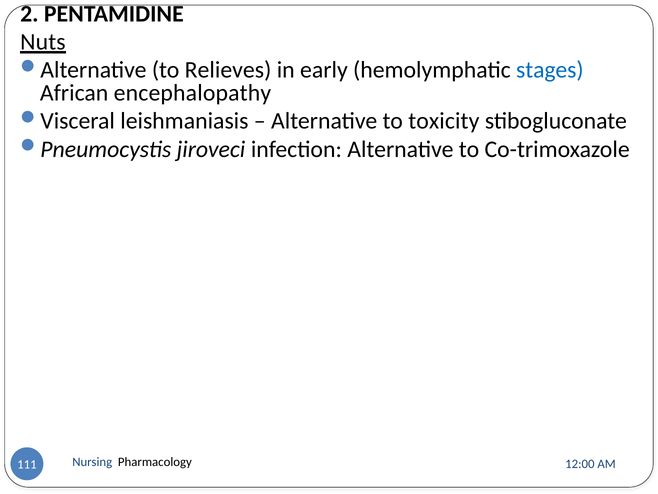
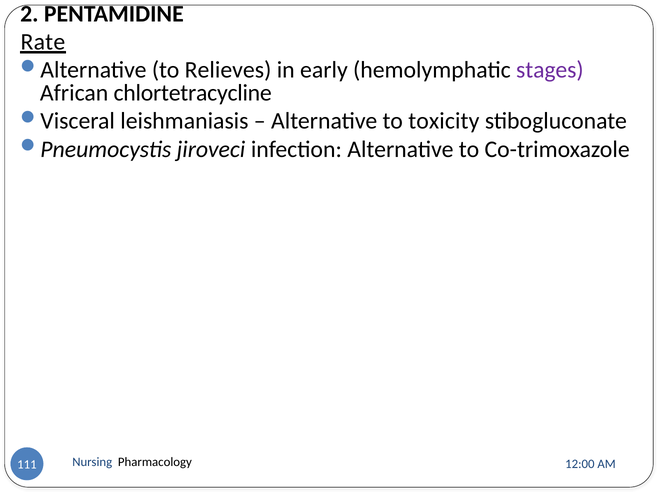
Nuts: Nuts -> Rate (43, 42)
stages colour: blue -> purple (550, 70)
encephalopathy: encephalopathy -> chlortetracycline (193, 93)
